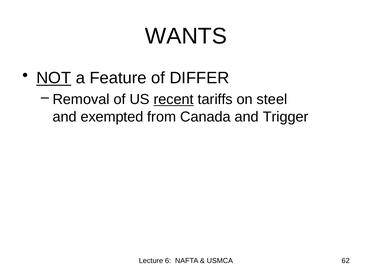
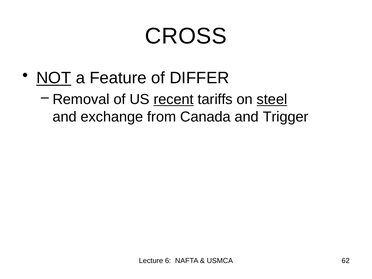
WANTS: WANTS -> CROSS (186, 36)
steel underline: none -> present (272, 99)
exempted: exempted -> exchange (112, 117)
